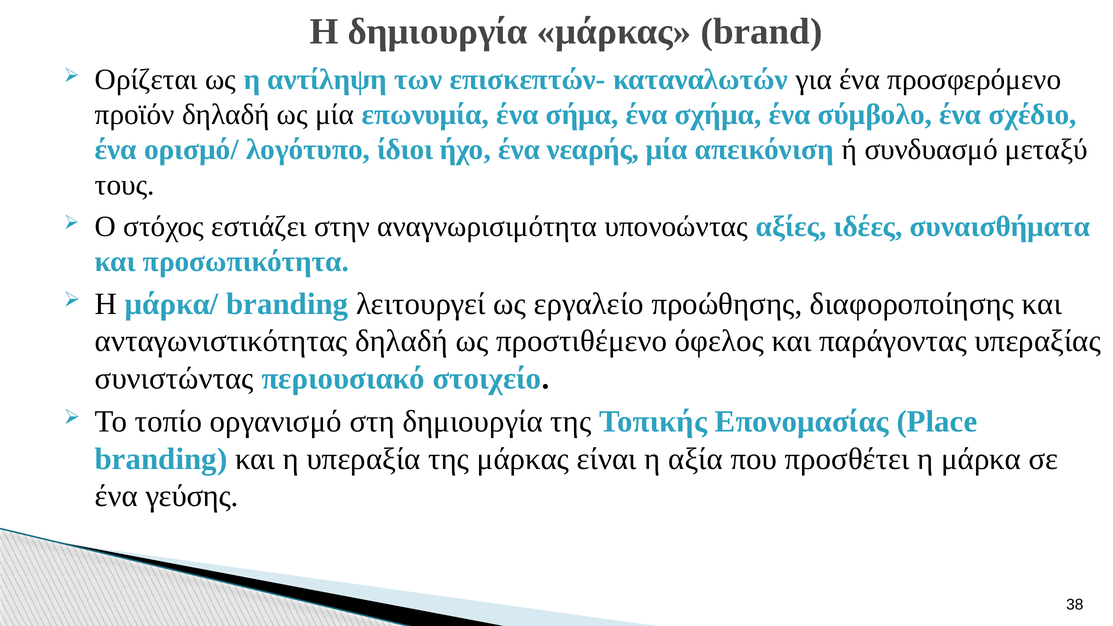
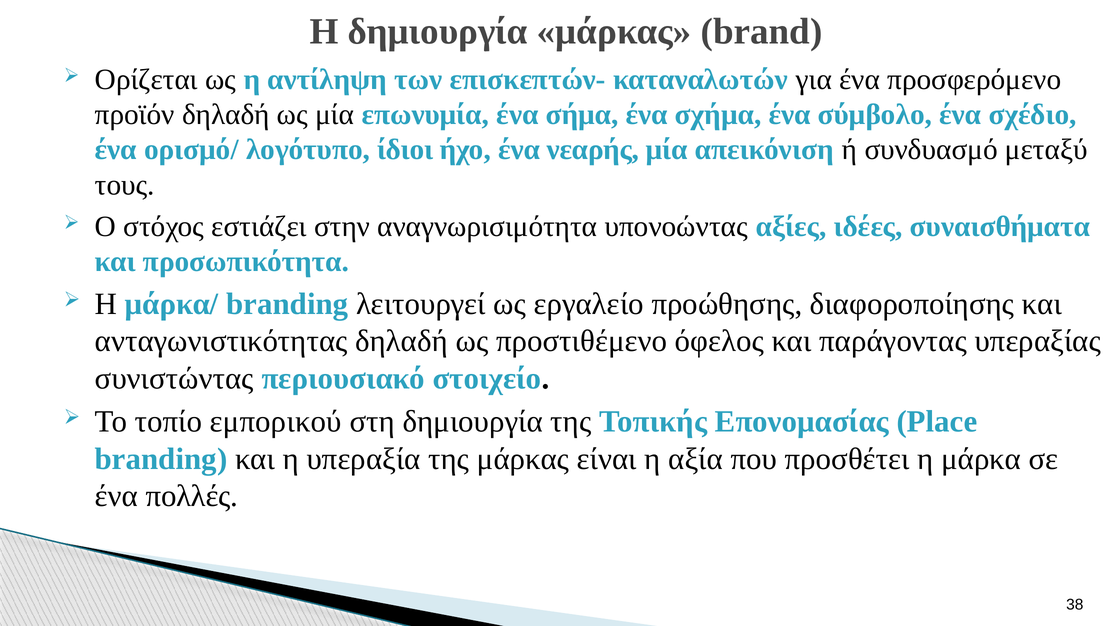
οργανισμό: οργανισμό -> εμπορικού (276, 422)
γεύσης: γεύσης -> πολλές (192, 496)
